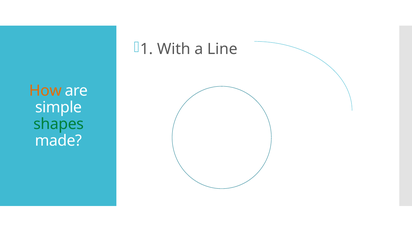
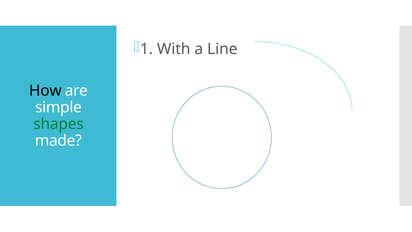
How colour: orange -> black (45, 91)
